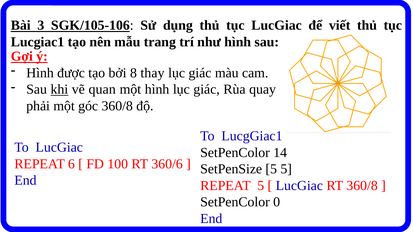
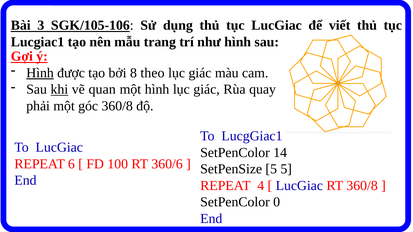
Hình underline: none -> present (40, 73)
thay: thay -> theo (152, 73)
REPEAT 5: 5 -> 4 (261, 186)
